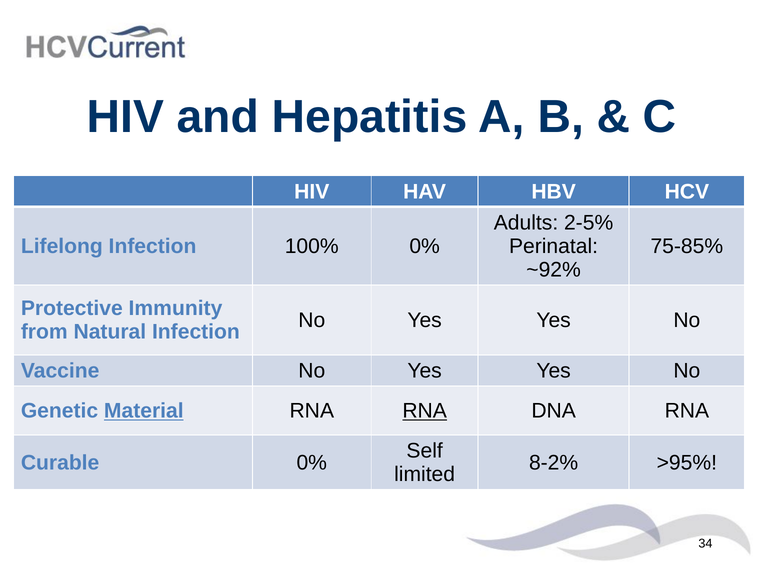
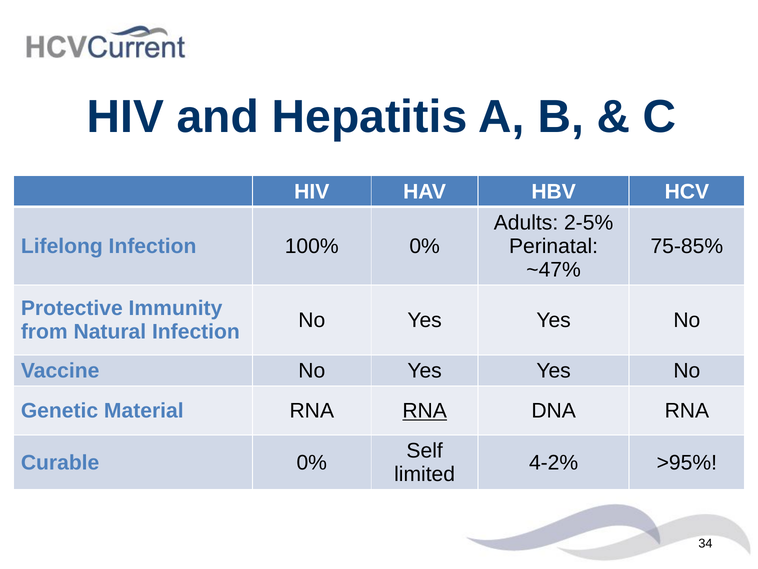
~92%: ~92% -> ~47% (554, 270)
Material underline: present -> none (144, 410)
8-2%: 8-2% -> 4-2% (554, 462)
